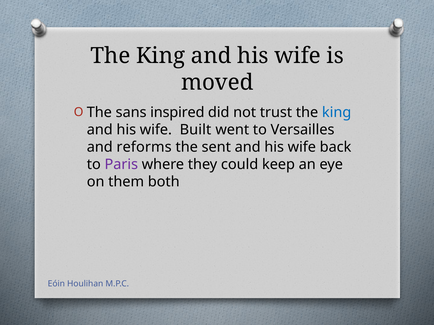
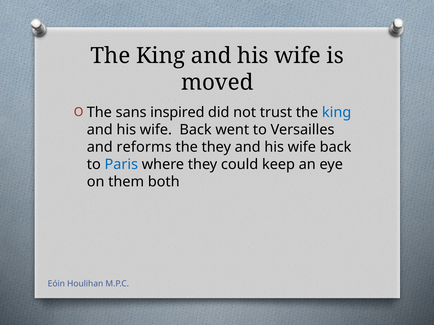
Built: Built -> Back (196, 130)
the sent: sent -> they (216, 147)
Paris colour: purple -> blue (121, 165)
